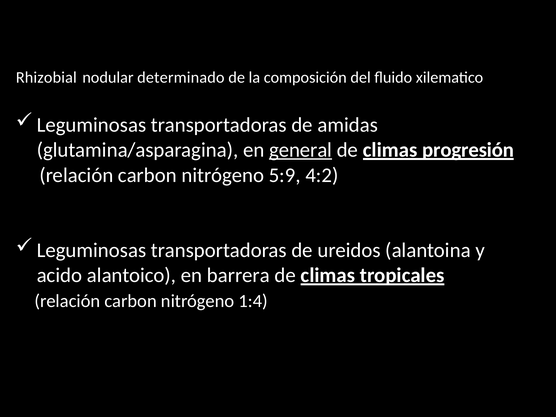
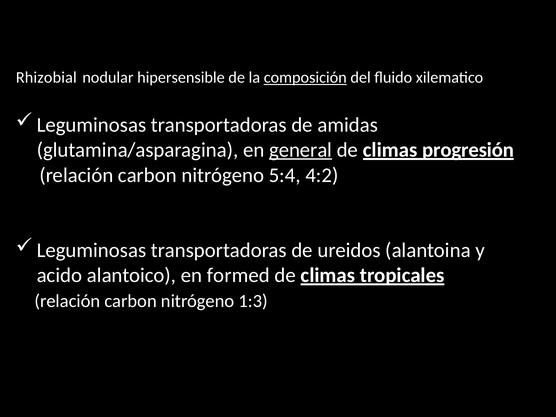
determinado: determinado -> hipersensible (181, 77)
composición underline: none -> present (305, 77)
5:9: 5:9 -> 5:4 (285, 175)
barrera: barrera -> formed (238, 275)
1:4: 1:4 -> 1:3 (253, 301)
